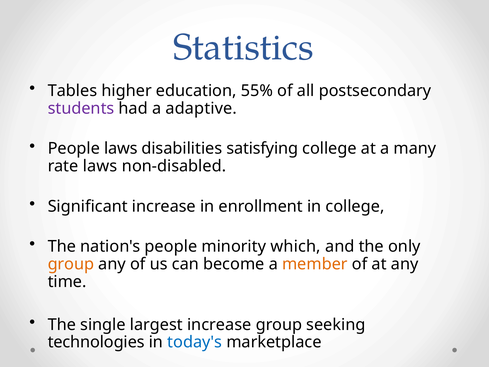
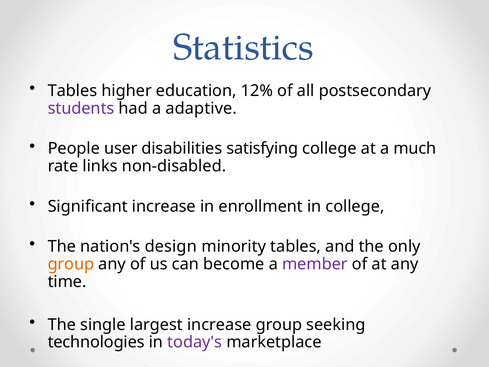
55%: 55% -> 12% (257, 91)
People laws: laws -> user (121, 148)
many: many -> much (415, 148)
rate laws: laws -> links (100, 166)
nation's people: people -> design (171, 246)
minority which: which -> tables (296, 246)
member colour: orange -> purple (315, 264)
today's colour: blue -> purple (195, 342)
